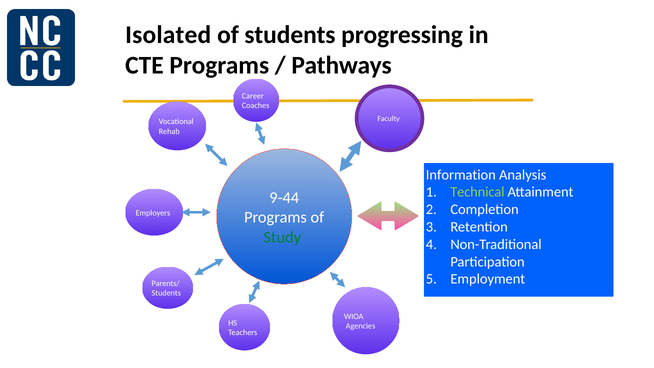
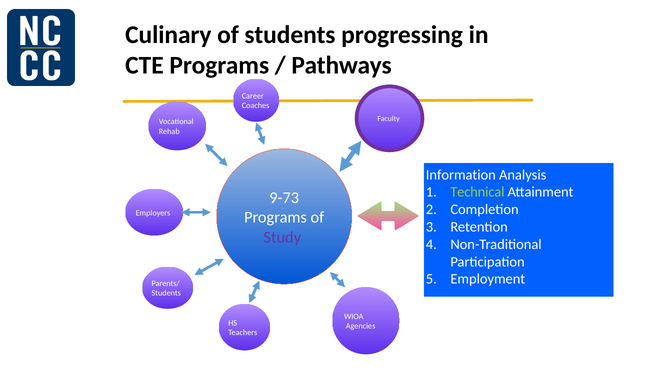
Isolated: Isolated -> Culinary (168, 35)
9-44: 9-44 -> 9-73 (284, 198)
Study colour: green -> purple (282, 237)
